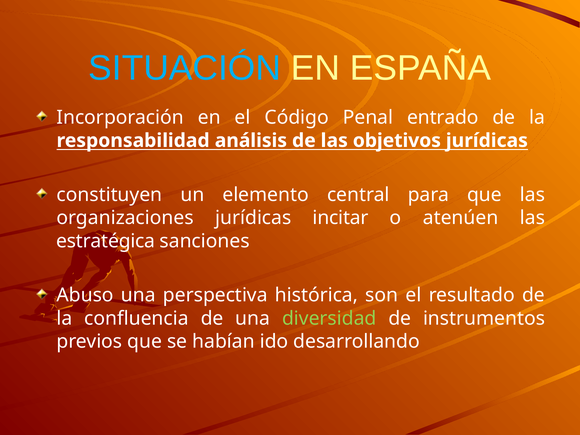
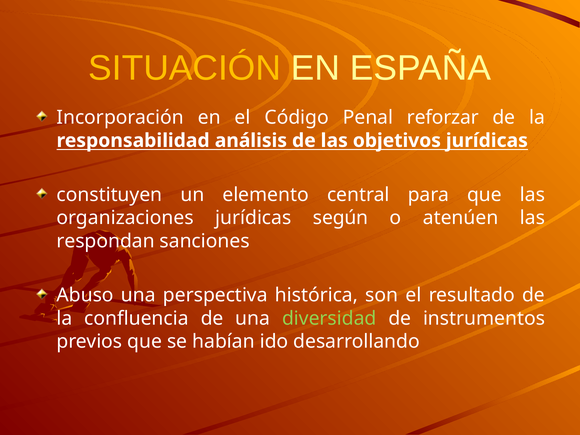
SITUACIÓN colour: light blue -> yellow (185, 68)
entrado: entrado -> reforzar (443, 117)
incitar: incitar -> según (341, 218)
estratégica: estratégica -> respondan (106, 241)
